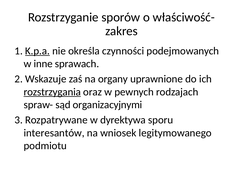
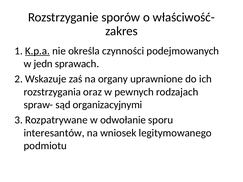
inne: inne -> jedn (43, 64)
rozstrzygania underline: present -> none (52, 92)
dyrektywa: dyrektywa -> odwołanie (123, 120)
